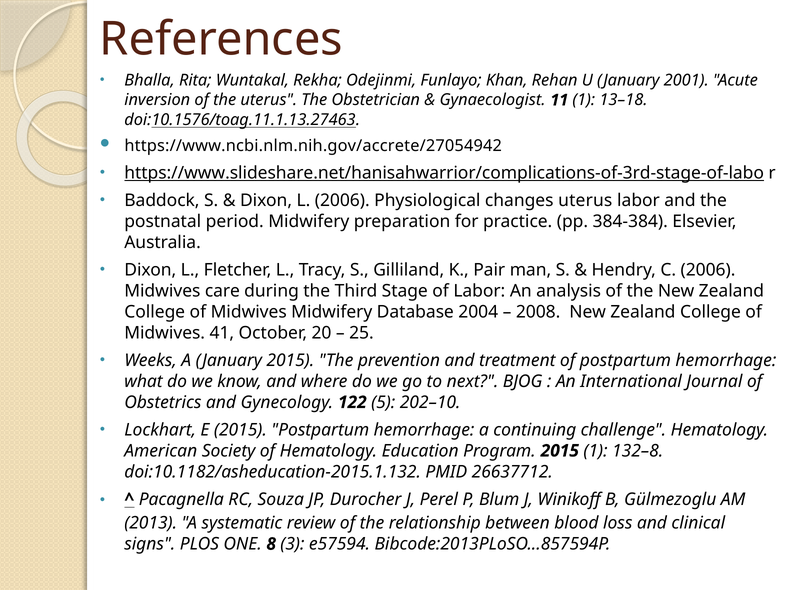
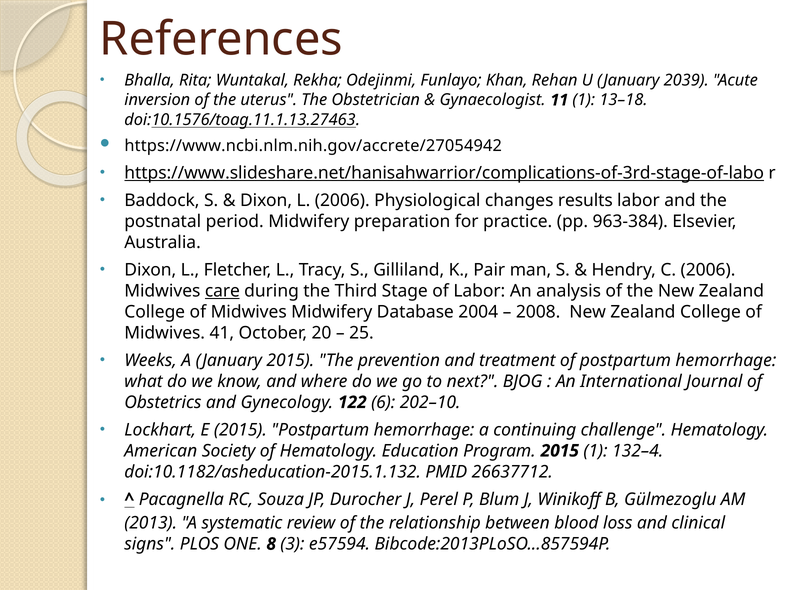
2001: 2001 -> 2039 (686, 80)
changes uterus: uterus -> results (585, 200)
384-384: 384-384 -> 963-384 (630, 221)
care underline: none -> present (222, 291)
5: 5 -> 6 (383, 402)
132–8: 132–8 -> 132–4 (638, 450)
